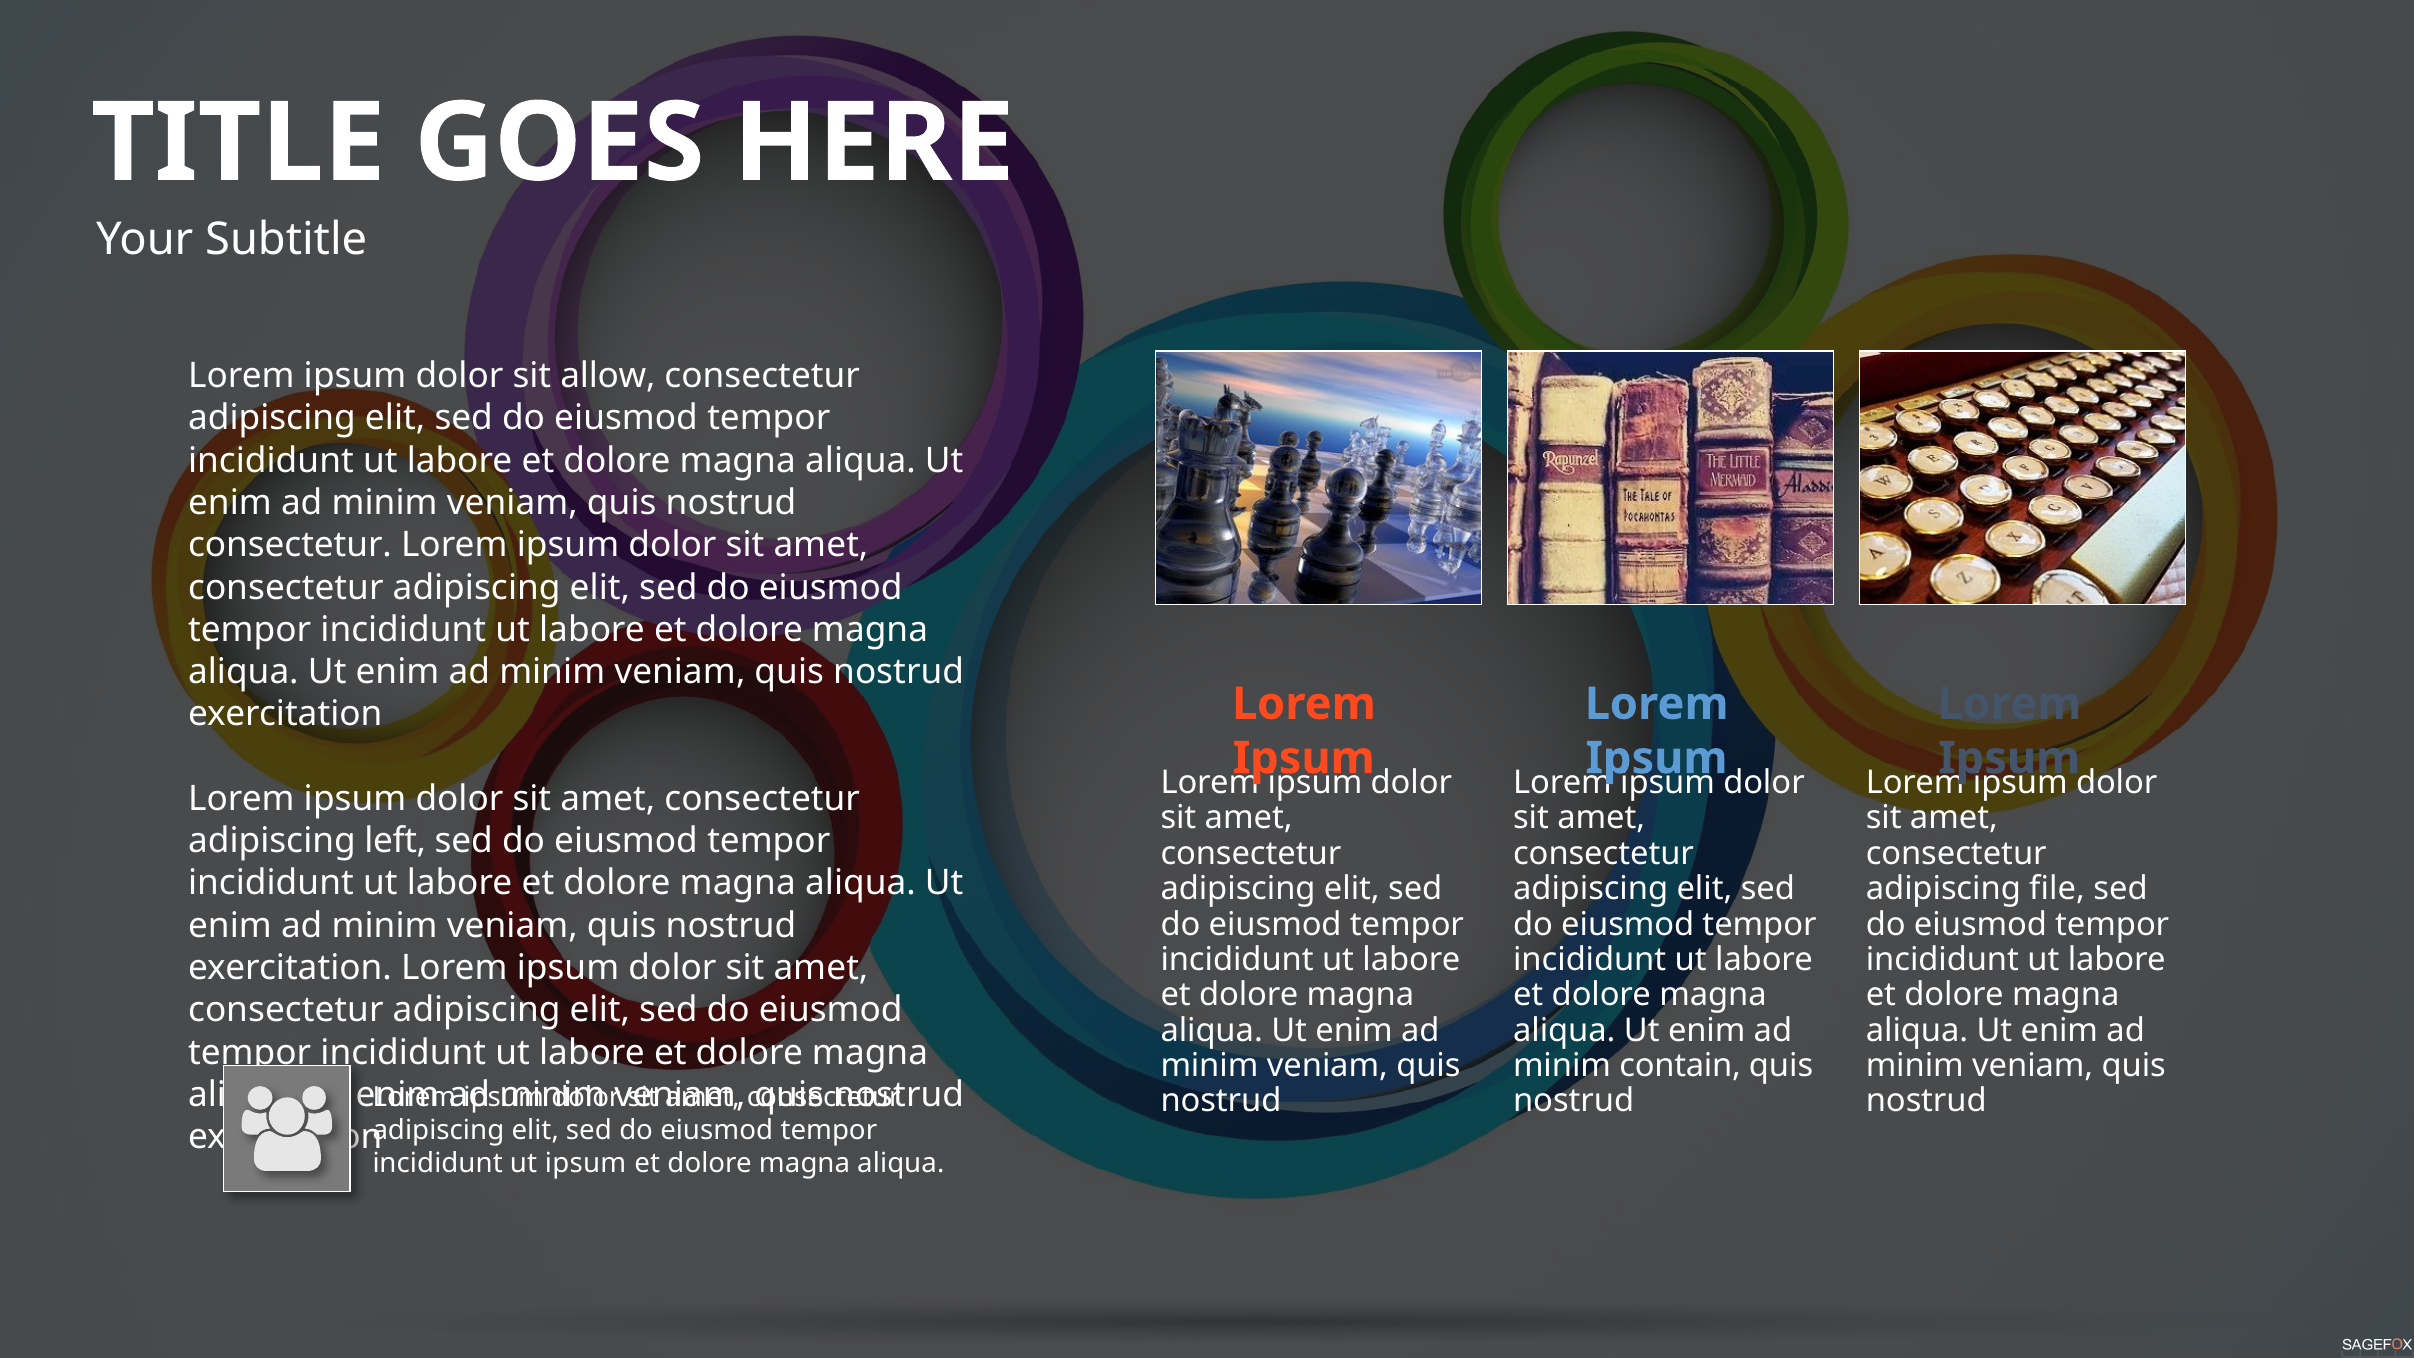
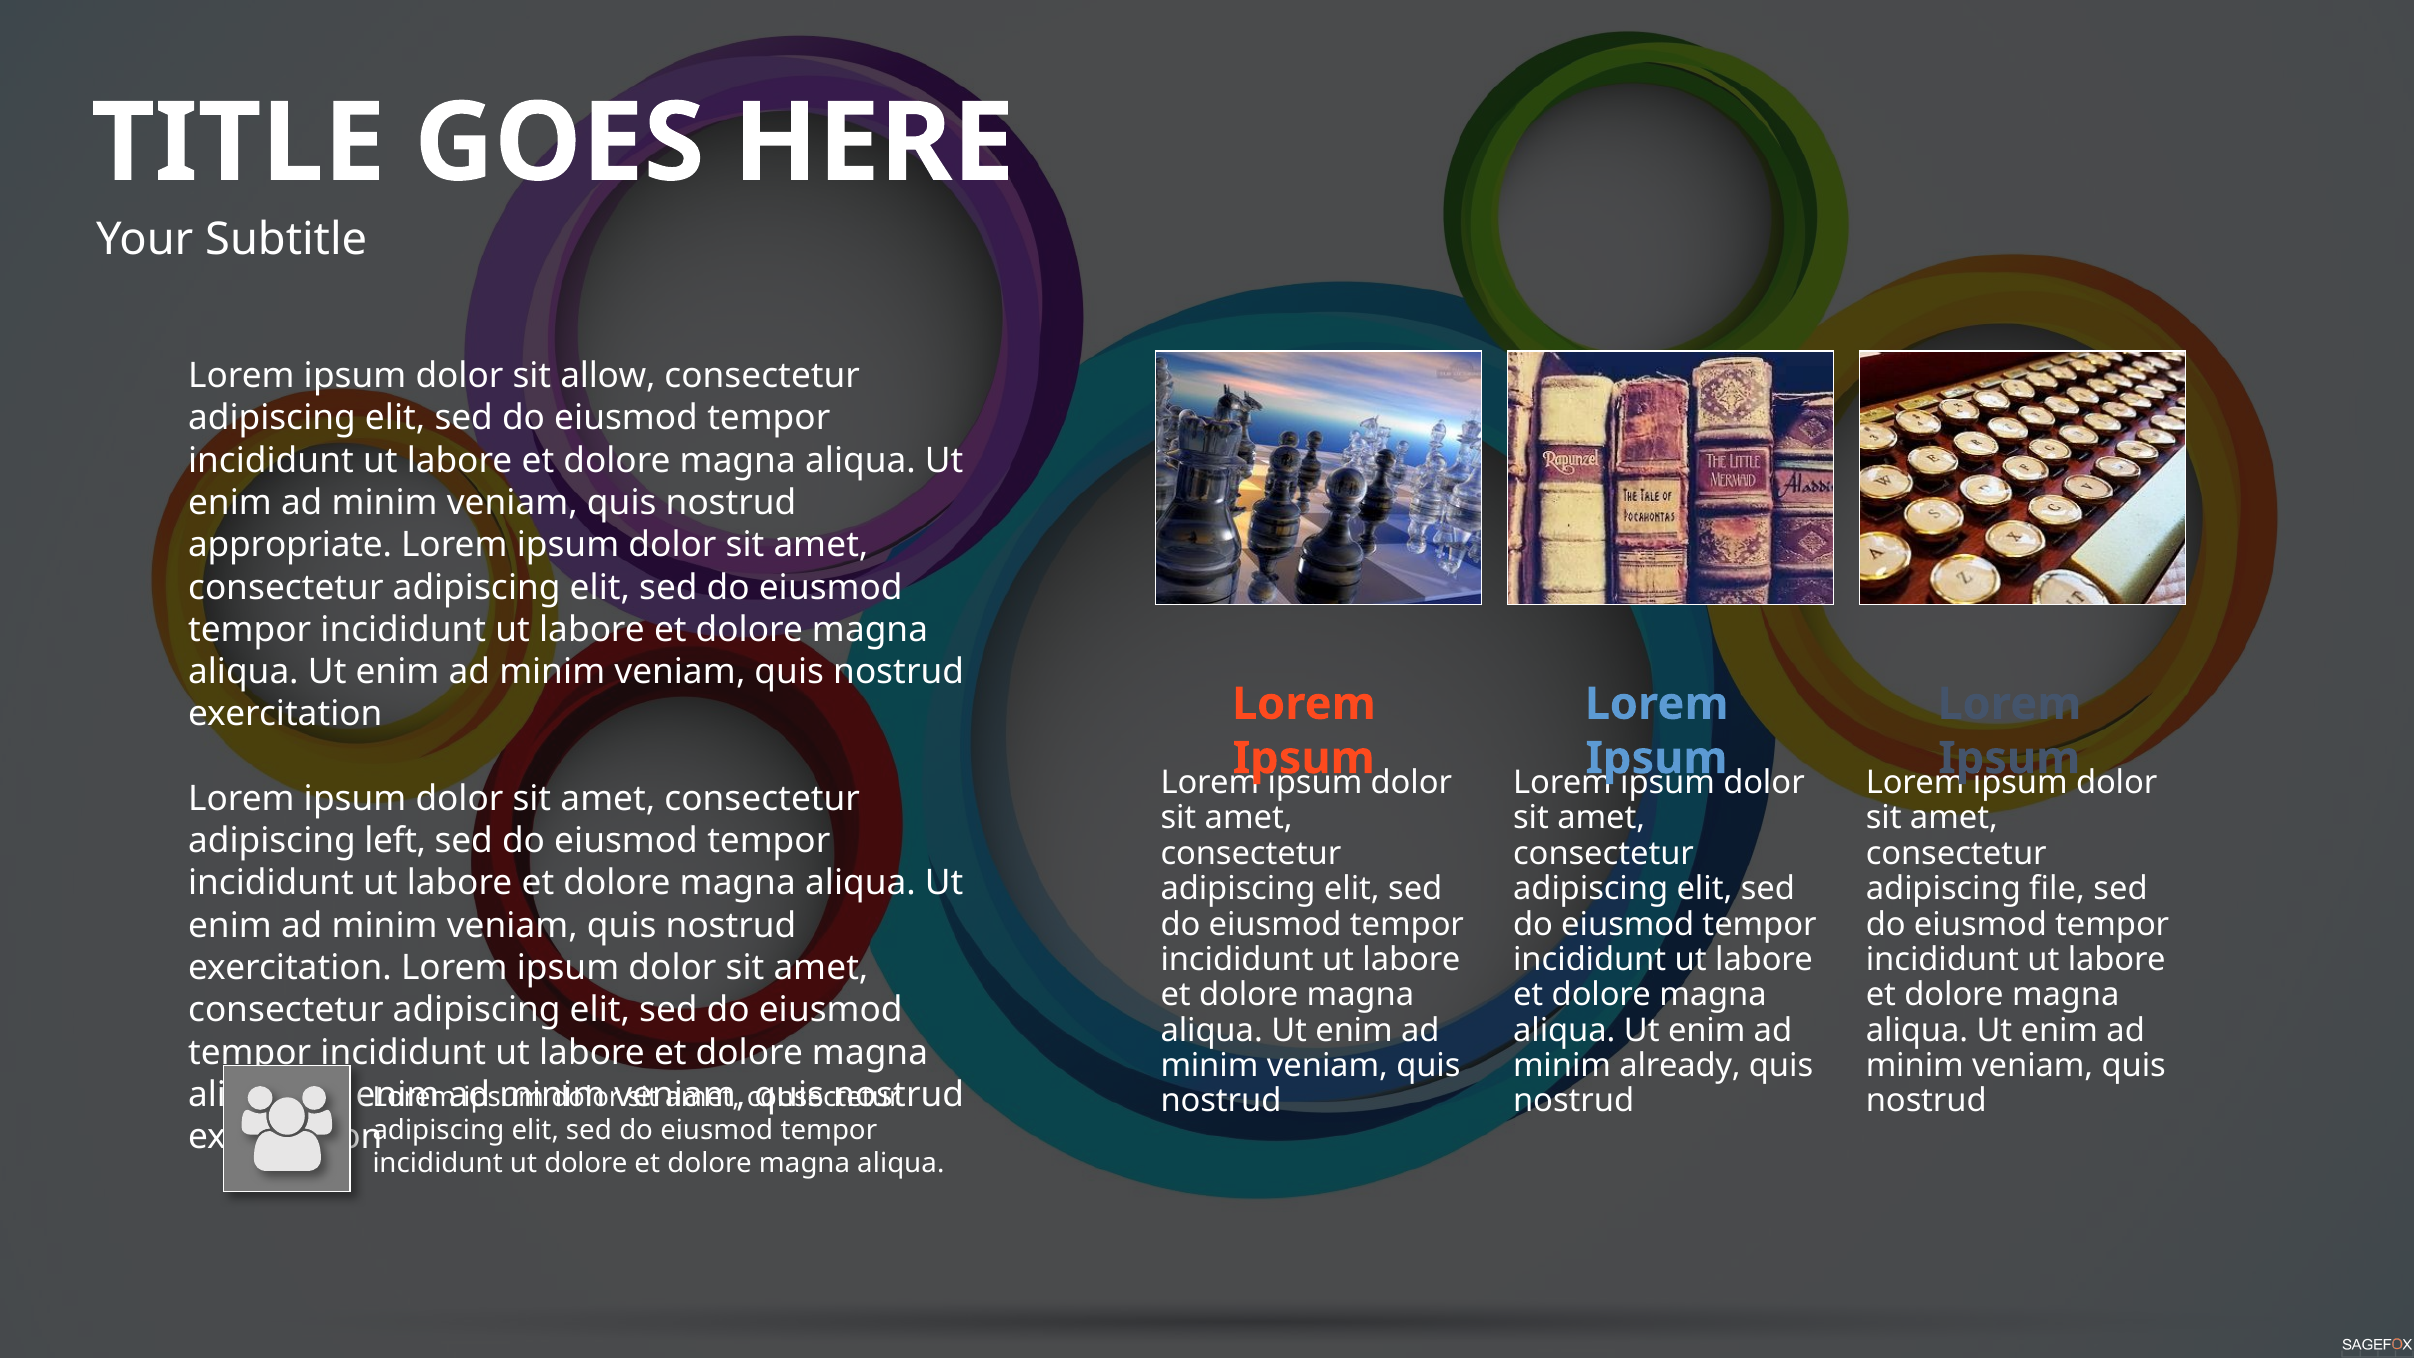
consectetur: consectetur -> appropriate (290, 545)
contain: contain -> already (1680, 1066)
ut ipsum: ipsum -> dolore (586, 1163)
